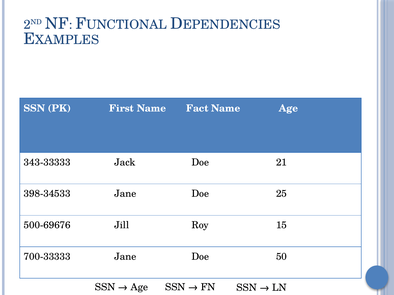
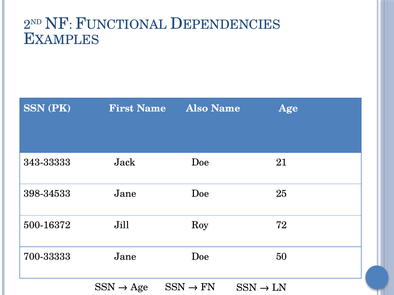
Fact: Fact -> Also (197, 109)
500-69676: 500-69676 -> 500-16372 (47, 226)
15: 15 -> 72 (281, 226)
